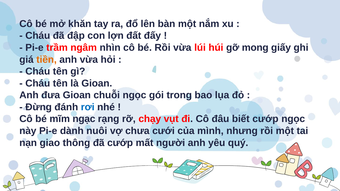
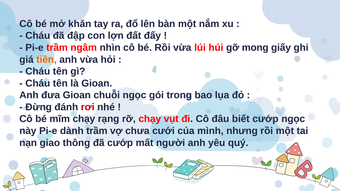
rơi colour: blue -> red (88, 107)
mĩm ngạc: ngạc -> chạy (84, 119)
dành nuôi: nuôi -> trầm (97, 131)
